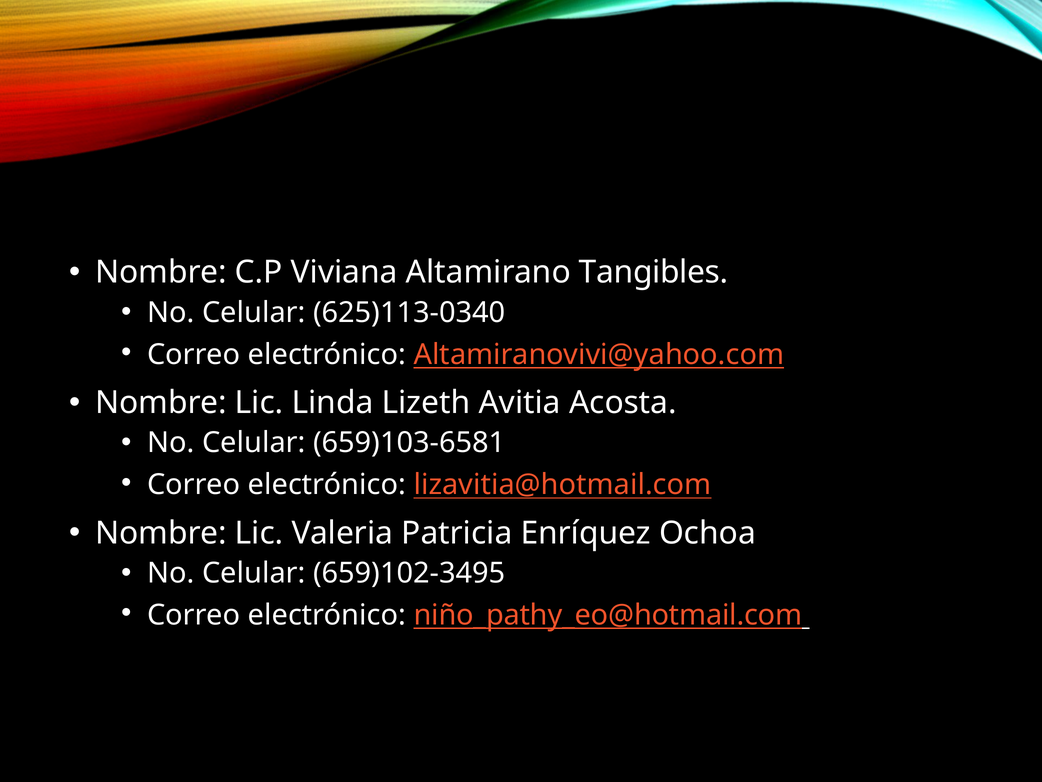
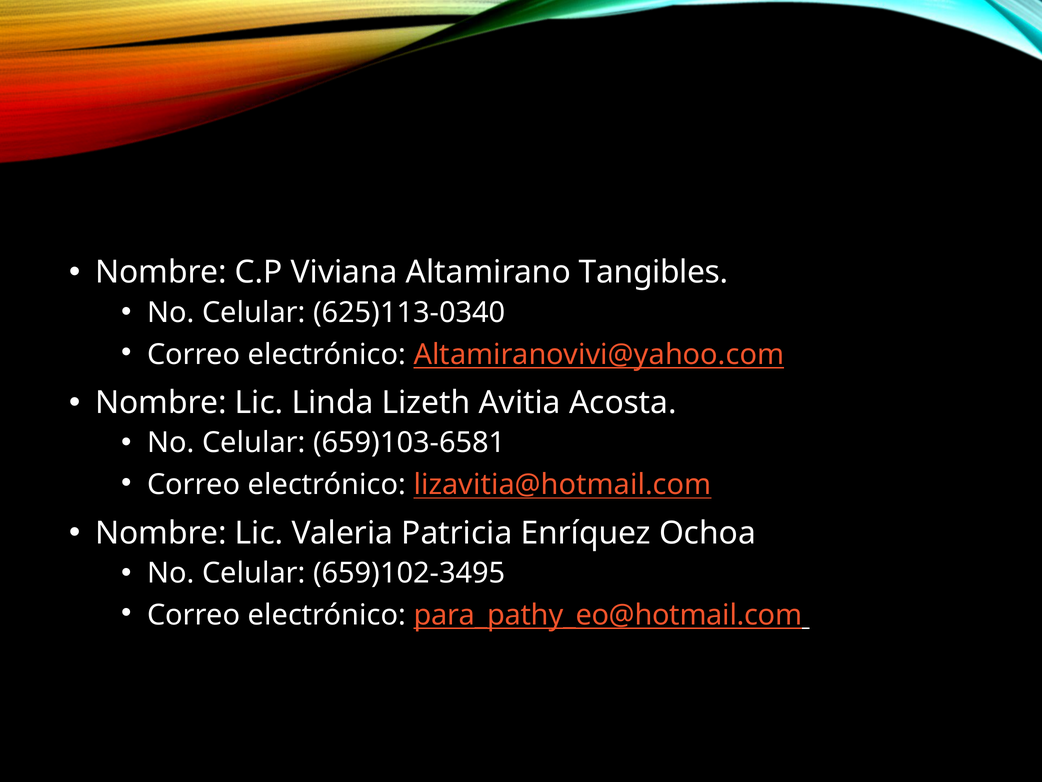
niño_pathy_eo@hotmail.com: niño_pathy_eo@hotmail.com -> para_pathy_eo@hotmail.com (608, 615)
